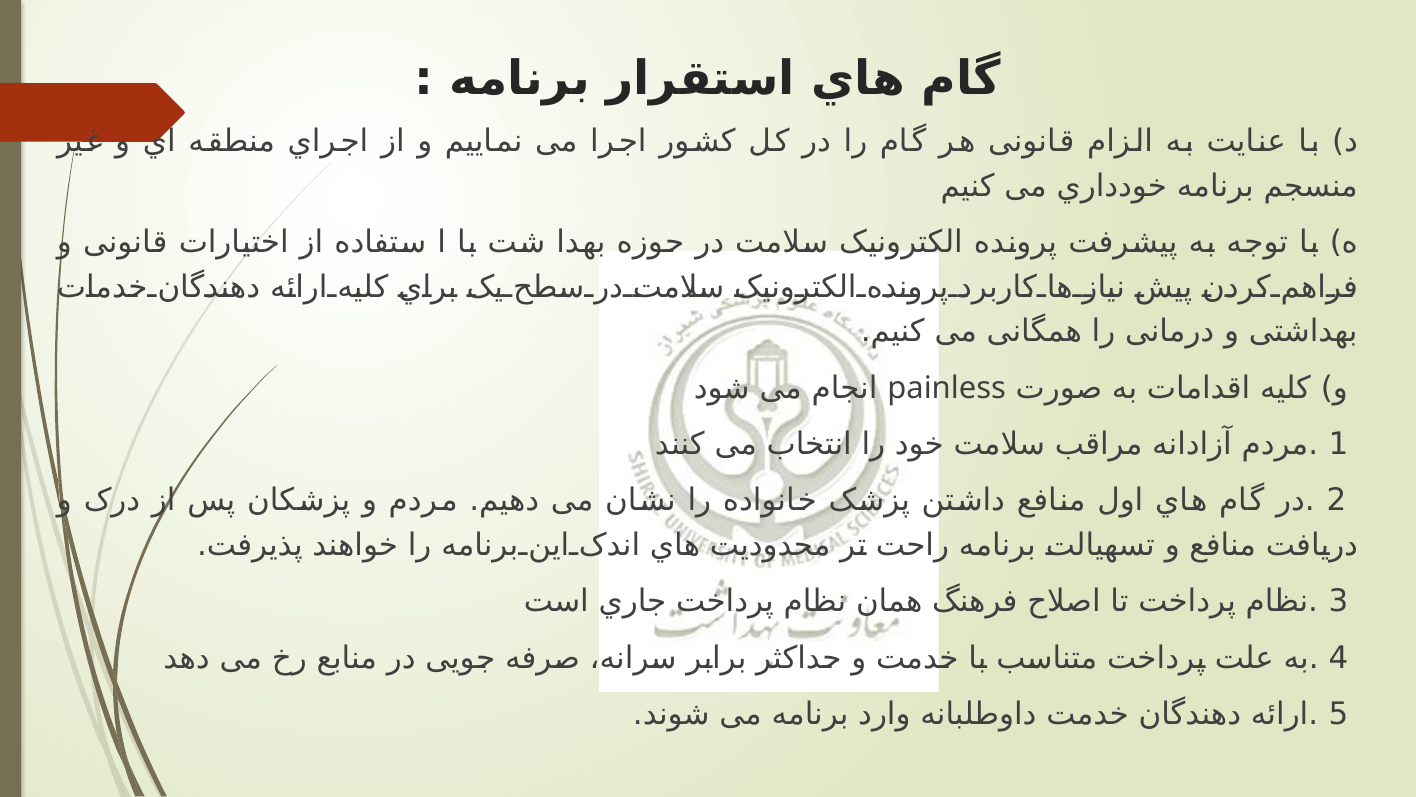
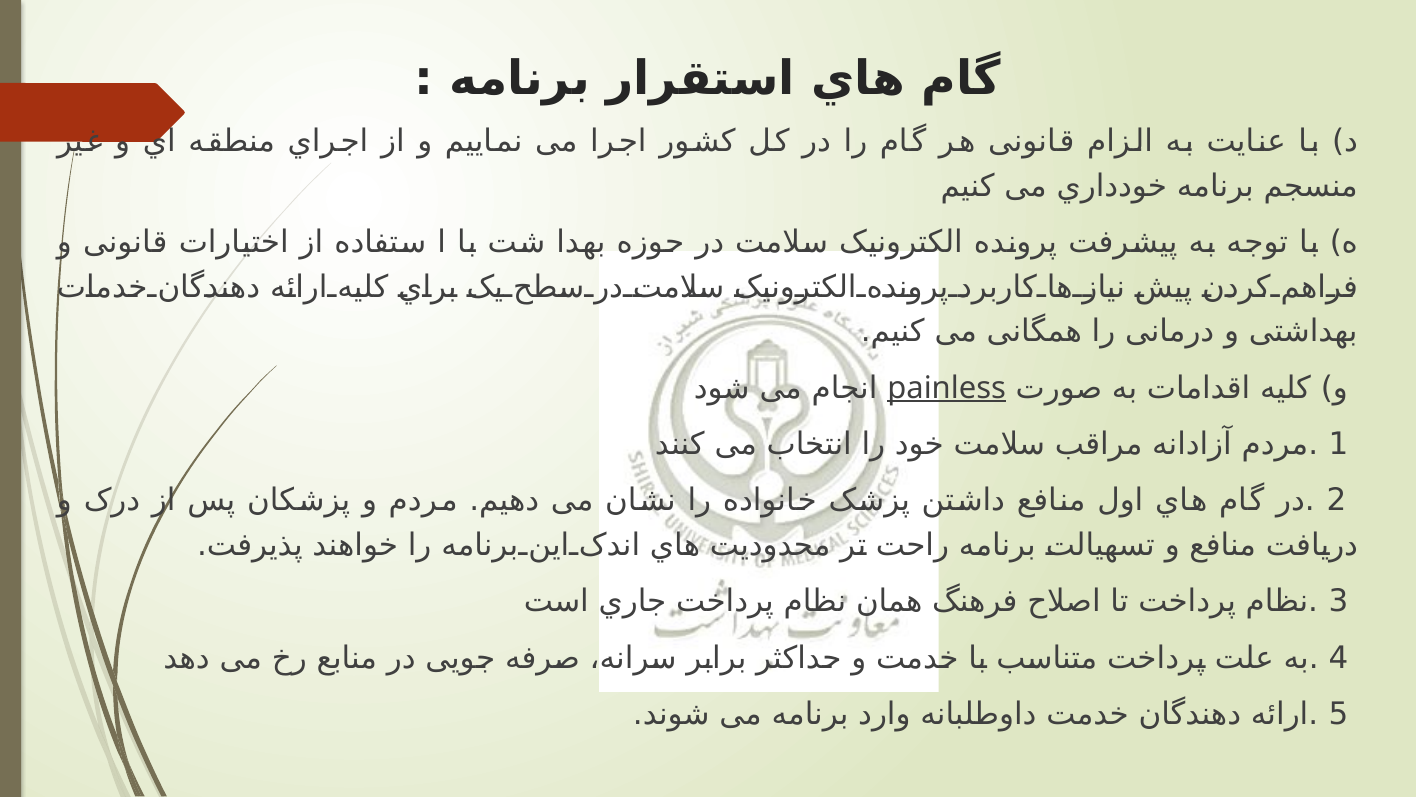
painless underline: none -> present (947, 388)
